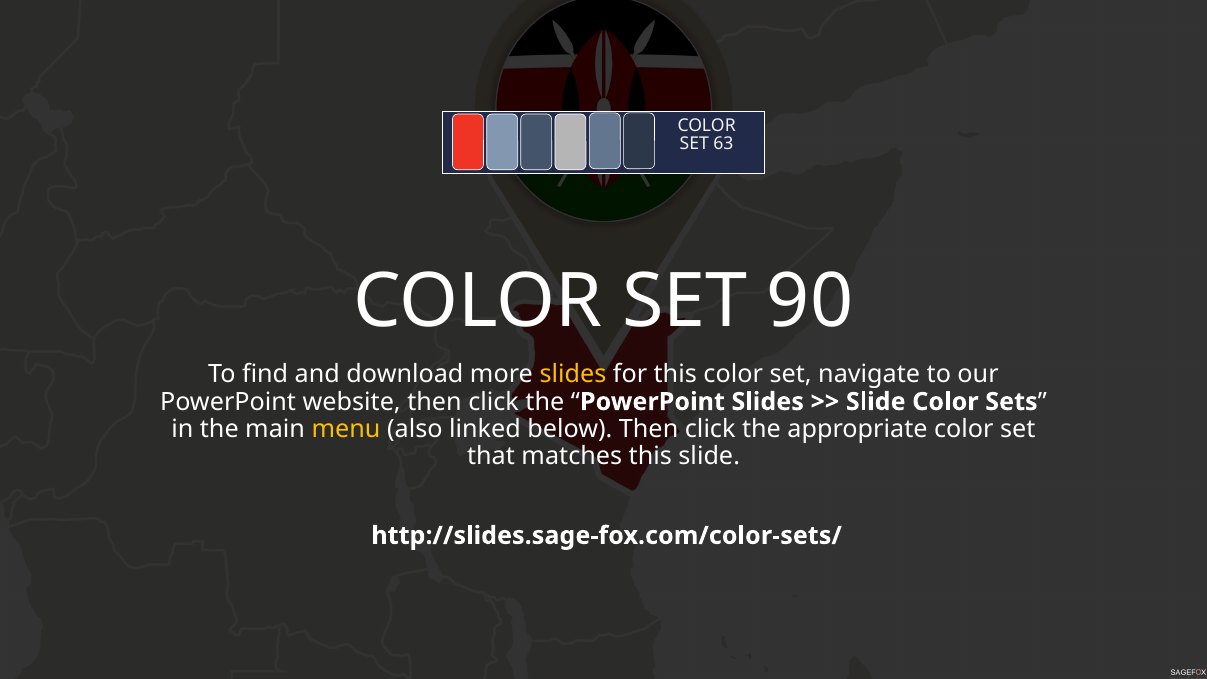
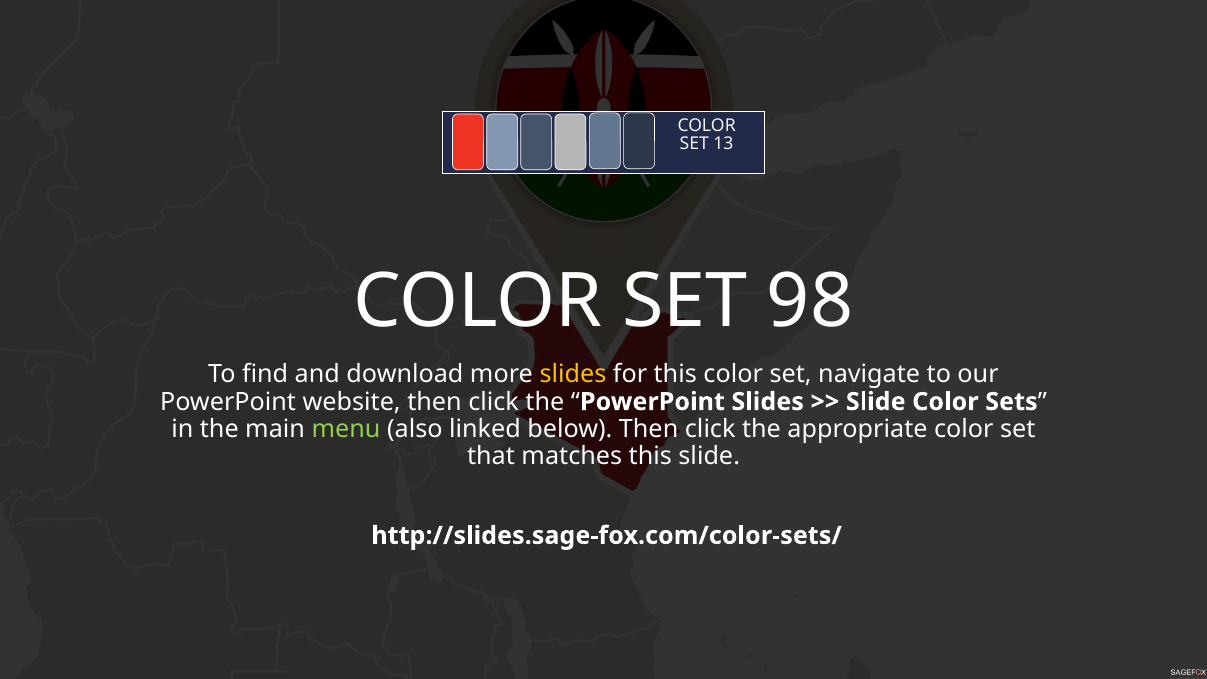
63: 63 -> 13 (723, 143)
90: 90 -> 98 (810, 302)
menu colour: yellow -> light green (346, 429)
